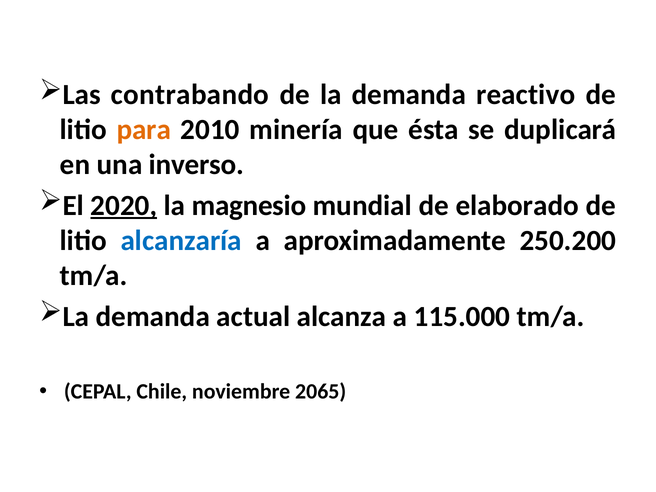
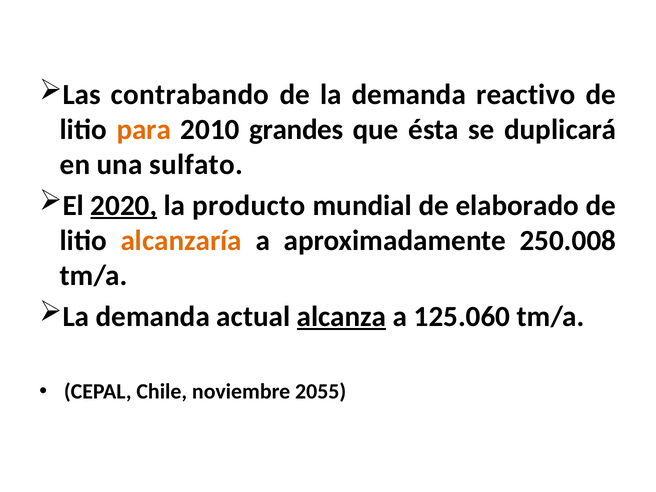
minería: minería -> grandes (296, 130)
inverso: inverso -> sulfato (196, 165)
magnesio: magnesio -> producto (249, 205)
alcanzaría colour: blue -> orange (181, 241)
250.200: 250.200 -> 250.008 (568, 241)
alcanza underline: none -> present (342, 316)
115.000: 115.000 -> 125.060 (462, 316)
2065: 2065 -> 2055 (321, 392)
